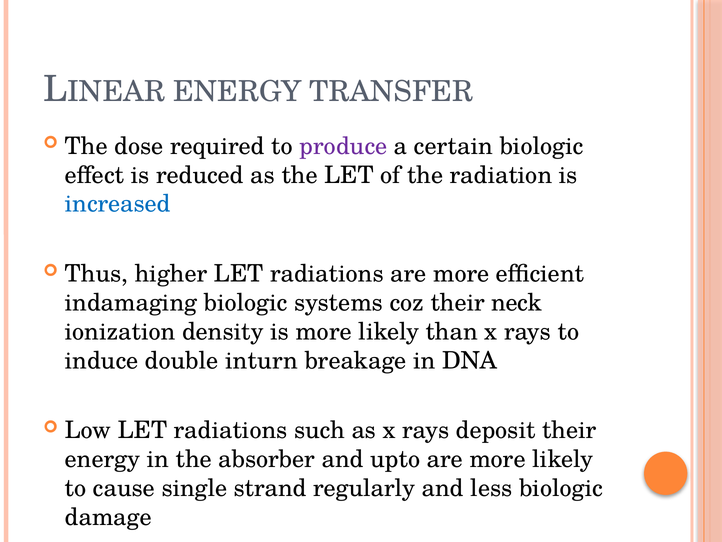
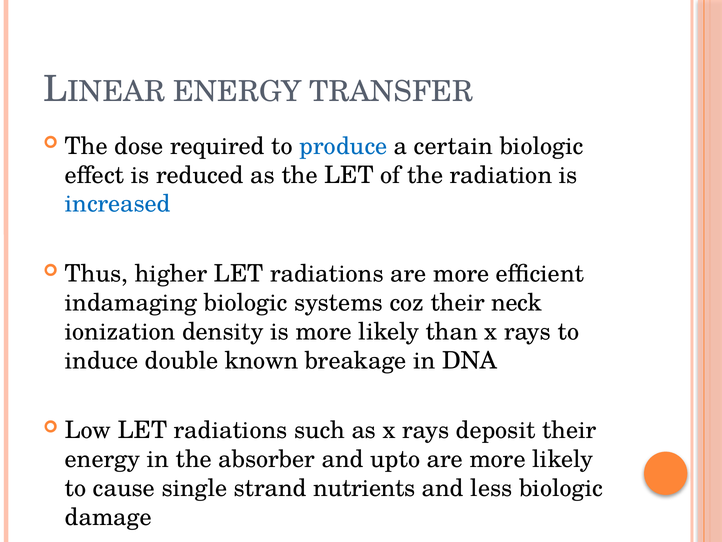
produce colour: purple -> blue (343, 146)
inturn: inturn -> known (262, 360)
regularly: regularly -> nutrients (364, 488)
